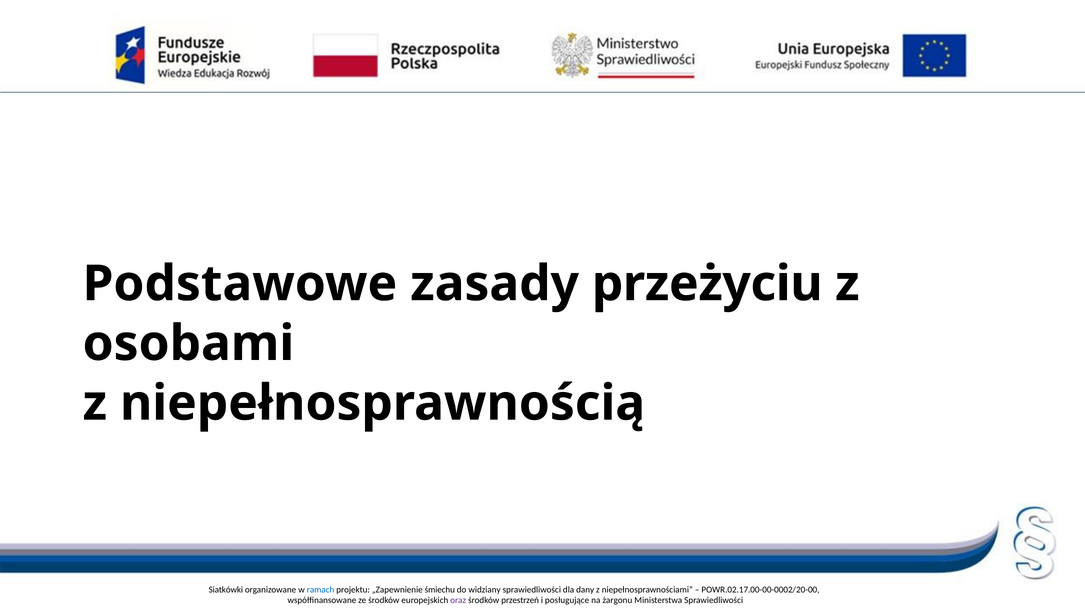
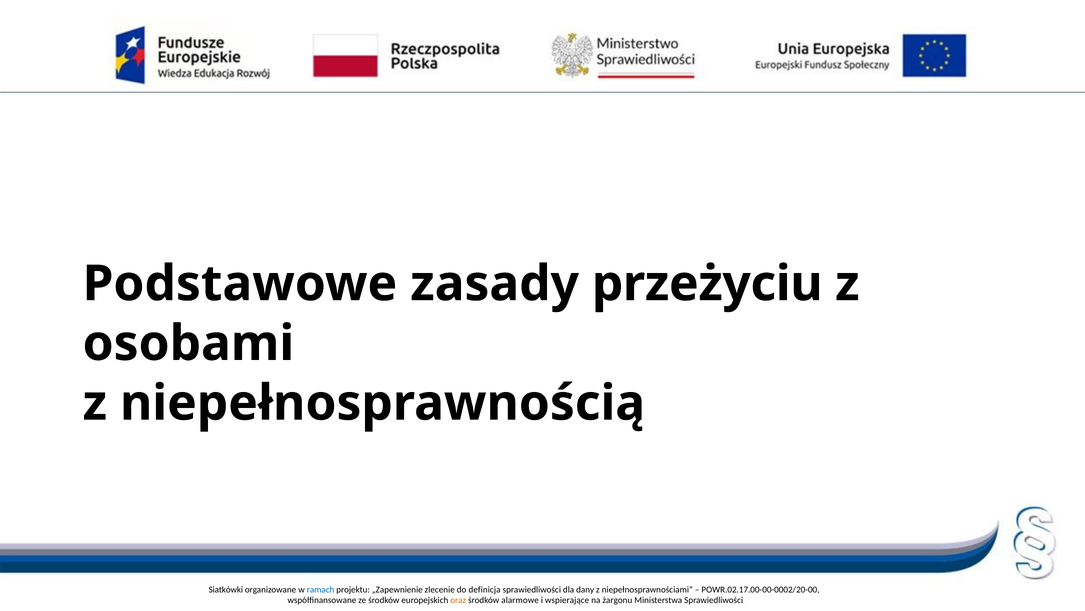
śmiechu: śmiechu -> zlecenie (440, 589)
widziany: widziany -> definicja (485, 589)
oraz colour: purple -> orange (458, 600)
przestrzeń: przestrzeń -> alarmowe (520, 600)
posługujące: posługujące -> wspierające (567, 600)
